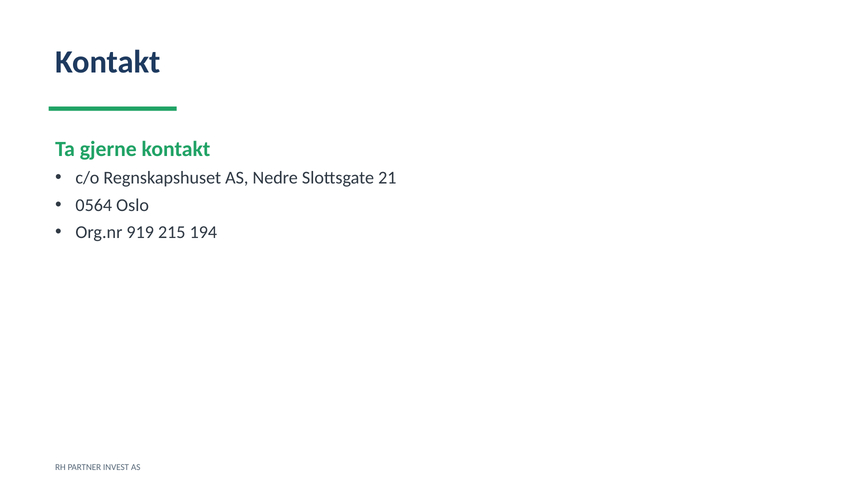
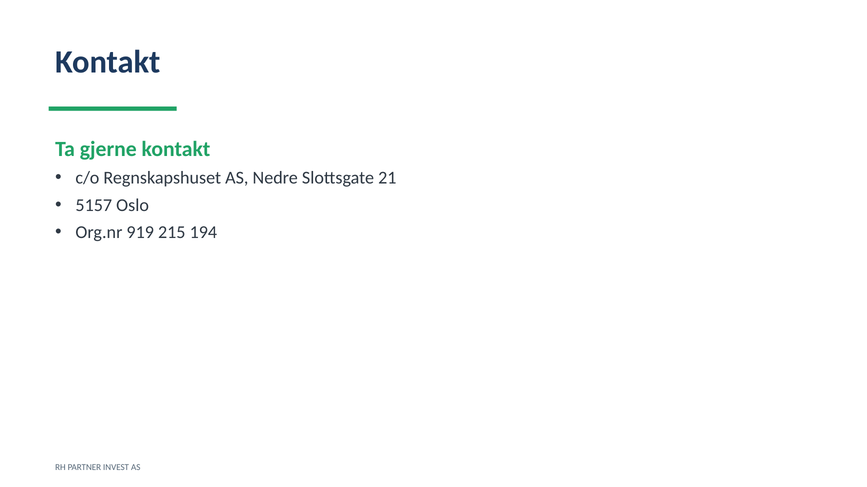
0564: 0564 -> 5157 (94, 205)
